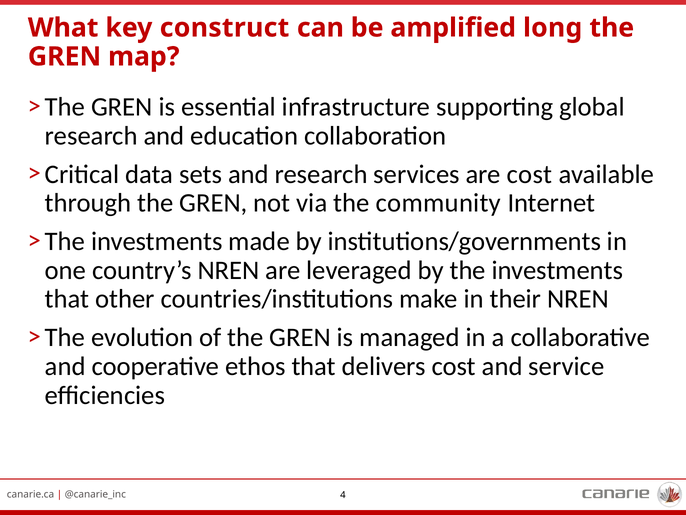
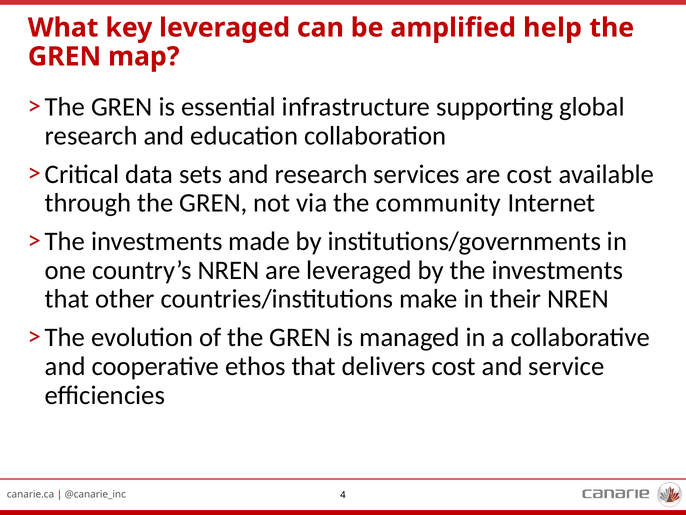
key construct: construct -> leveraged (225, 28)
long: long -> help (553, 28)
